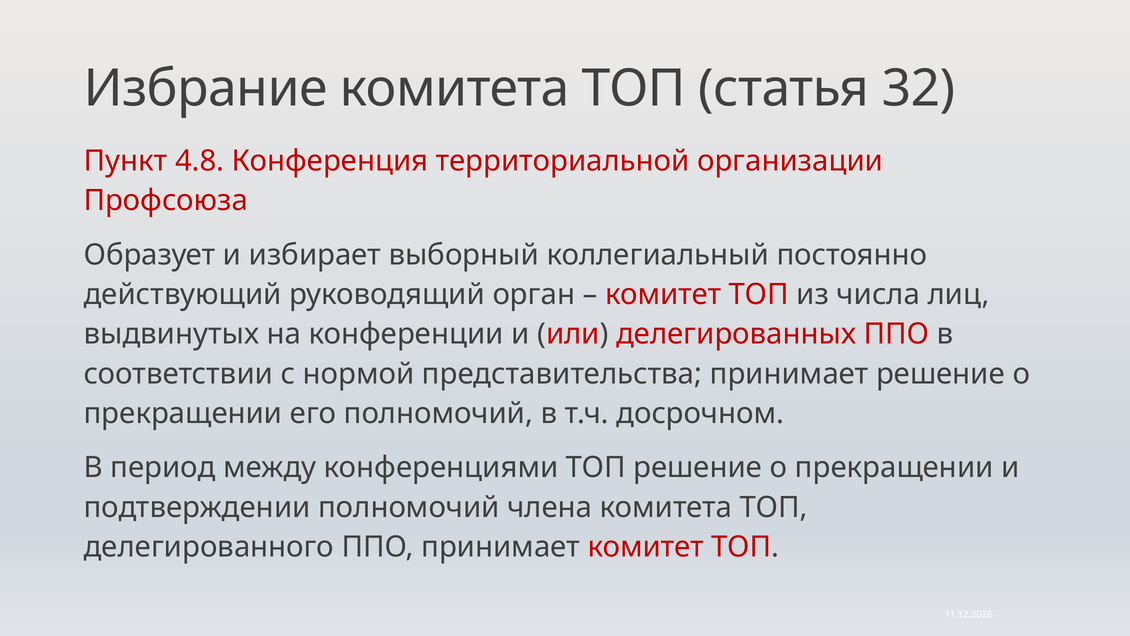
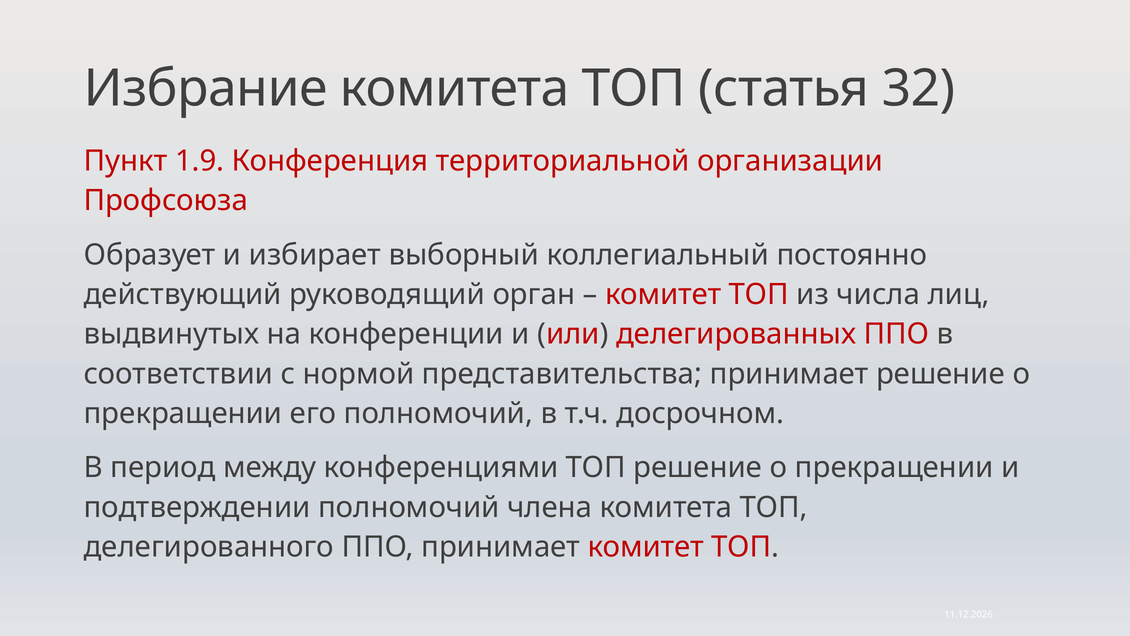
4.8: 4.8 -> 1.9 (200, 161)
